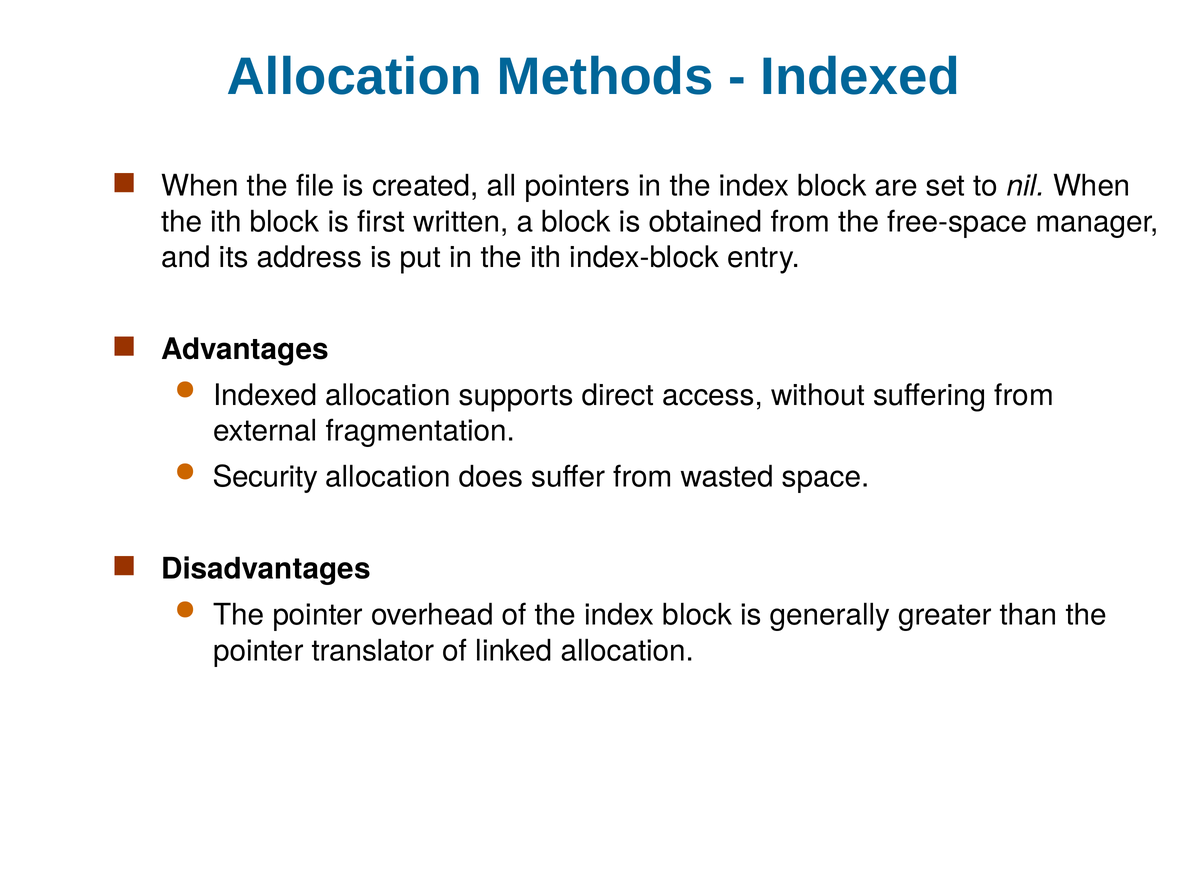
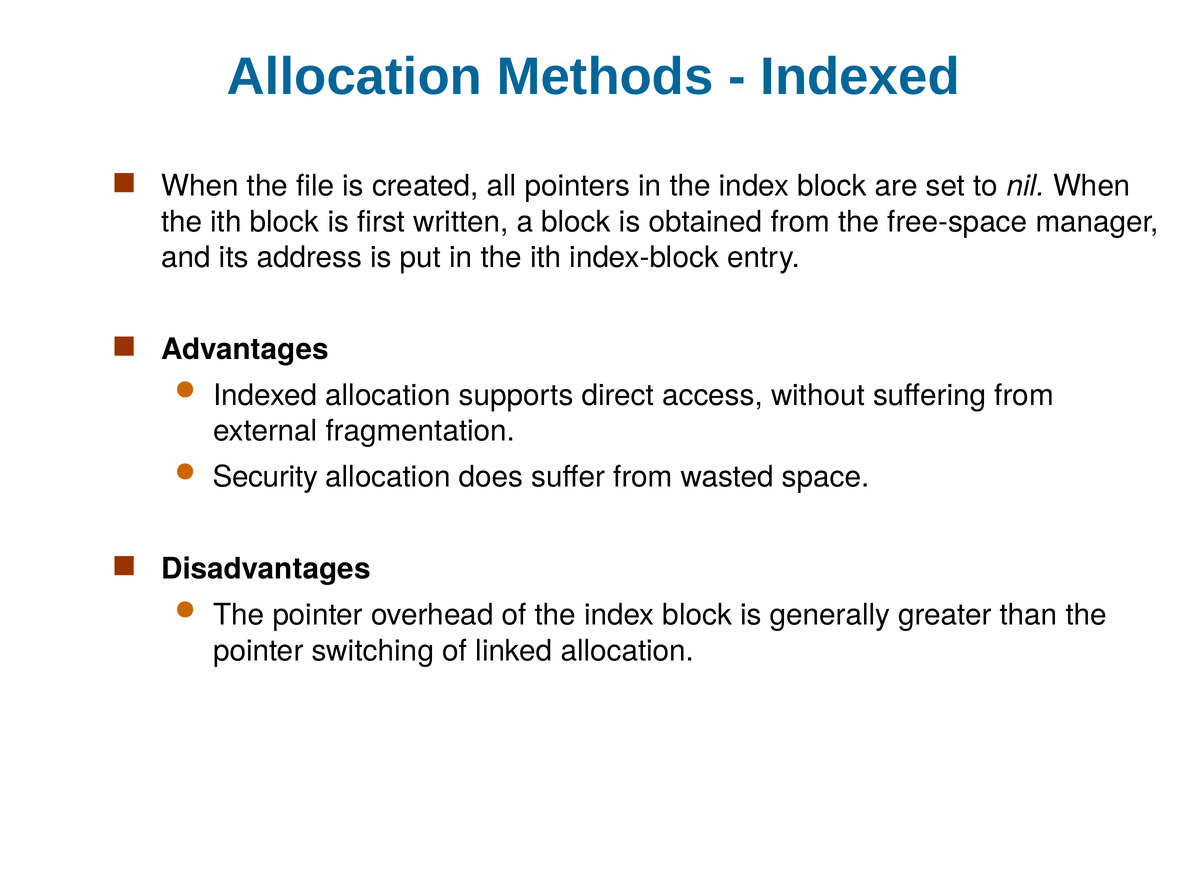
translator: translator -> switching (373, 651)
